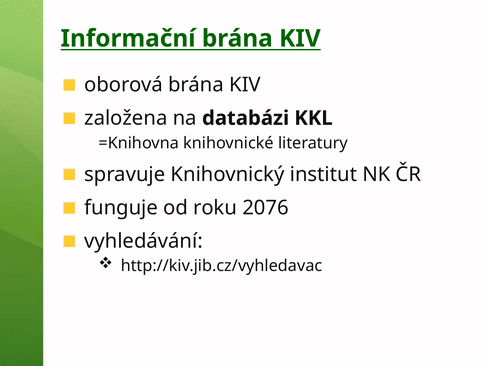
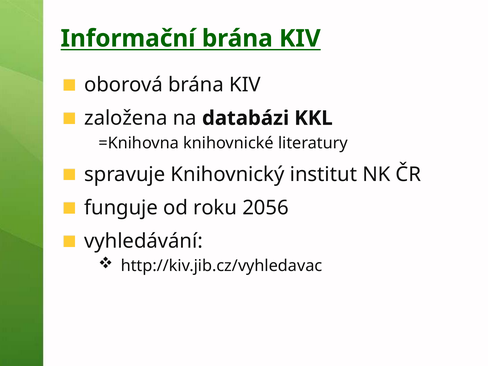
2076: 2076 -> 2056 (266, 208)
